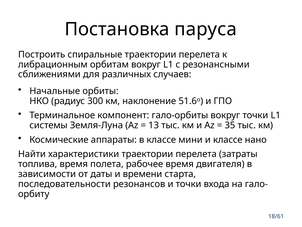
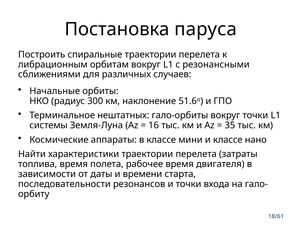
компонент: компонент -> нештатных (123, 115)
13: 13 -> 16 (154, 125)
